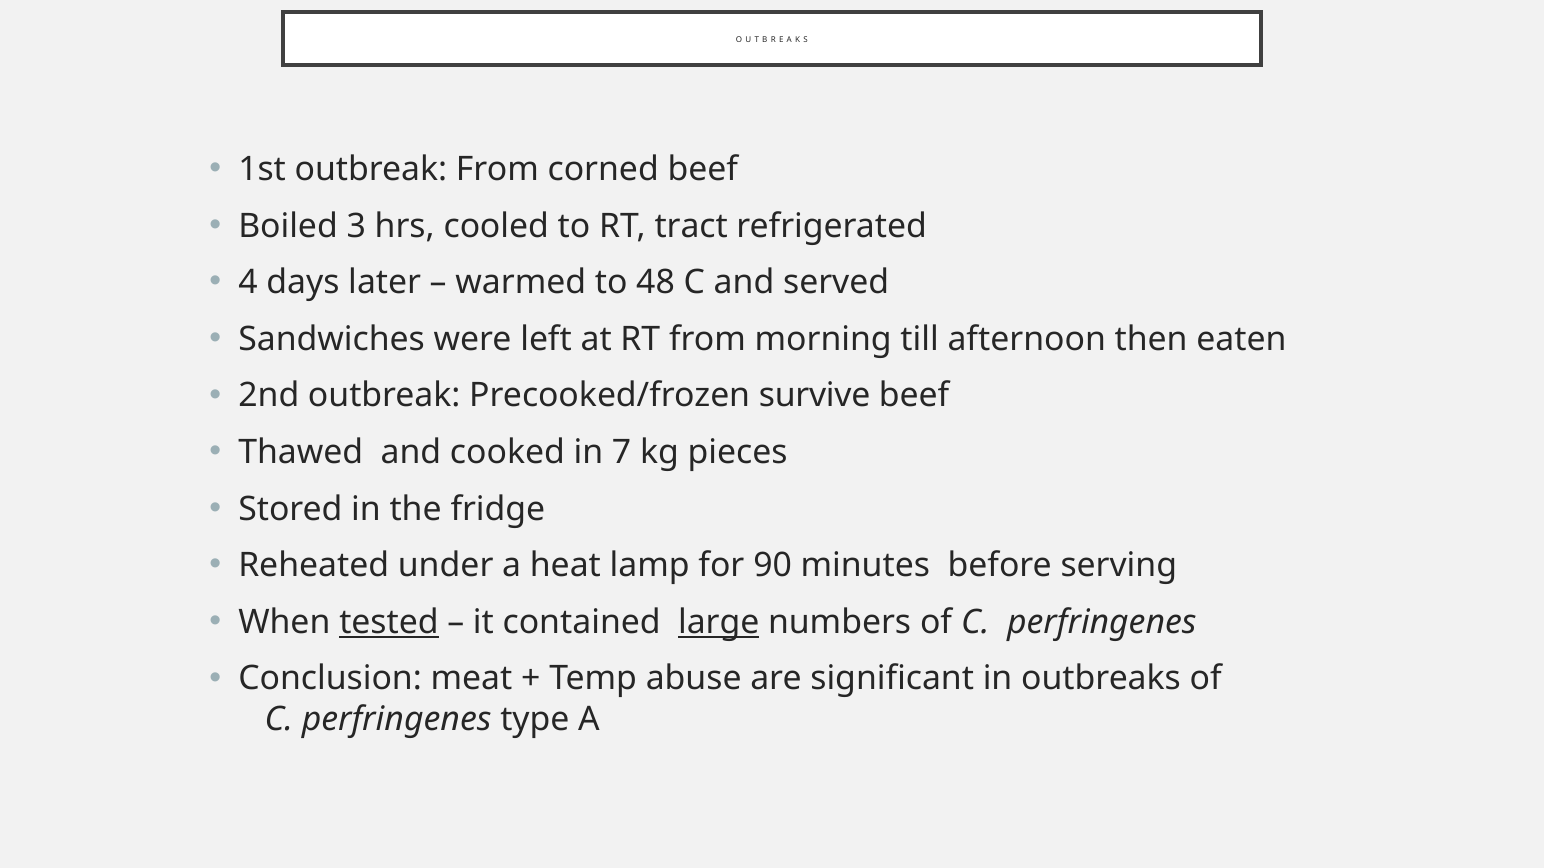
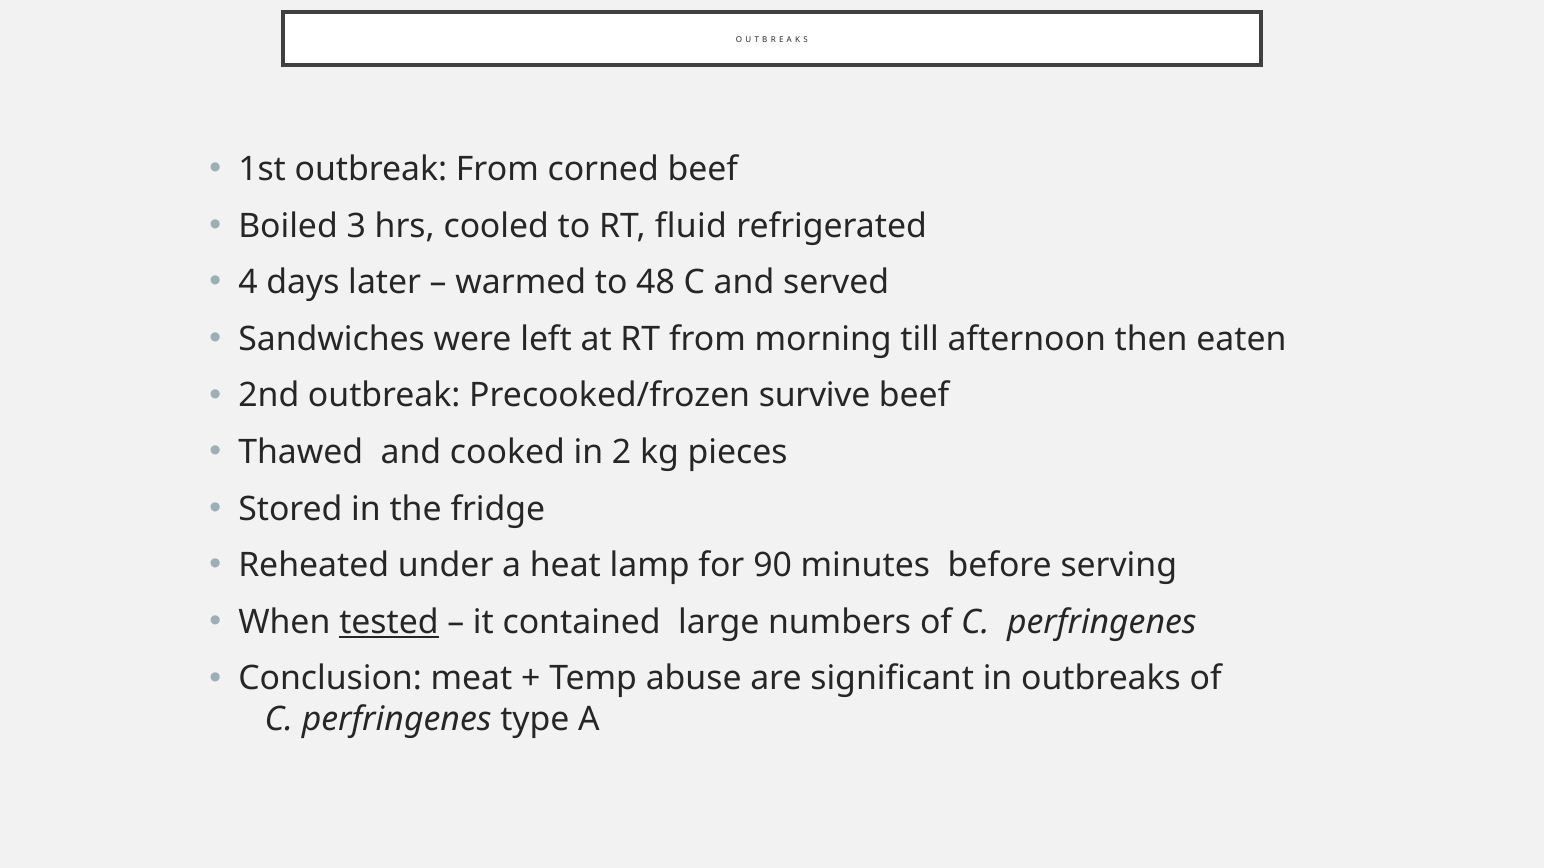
tract: tract -> fluid (691, 226)
7: 7 -> 2 (622, 453)
large underline: present -> none (719, 623)
